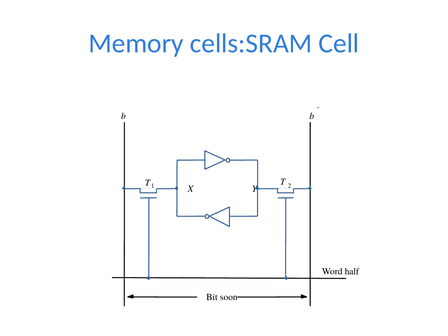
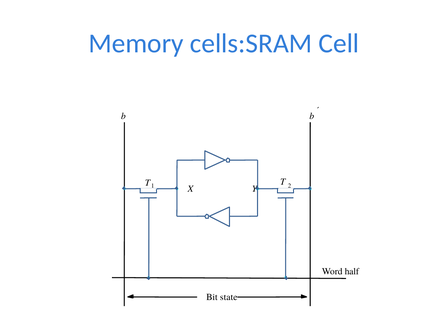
soon: soon -> state (229, 297)
